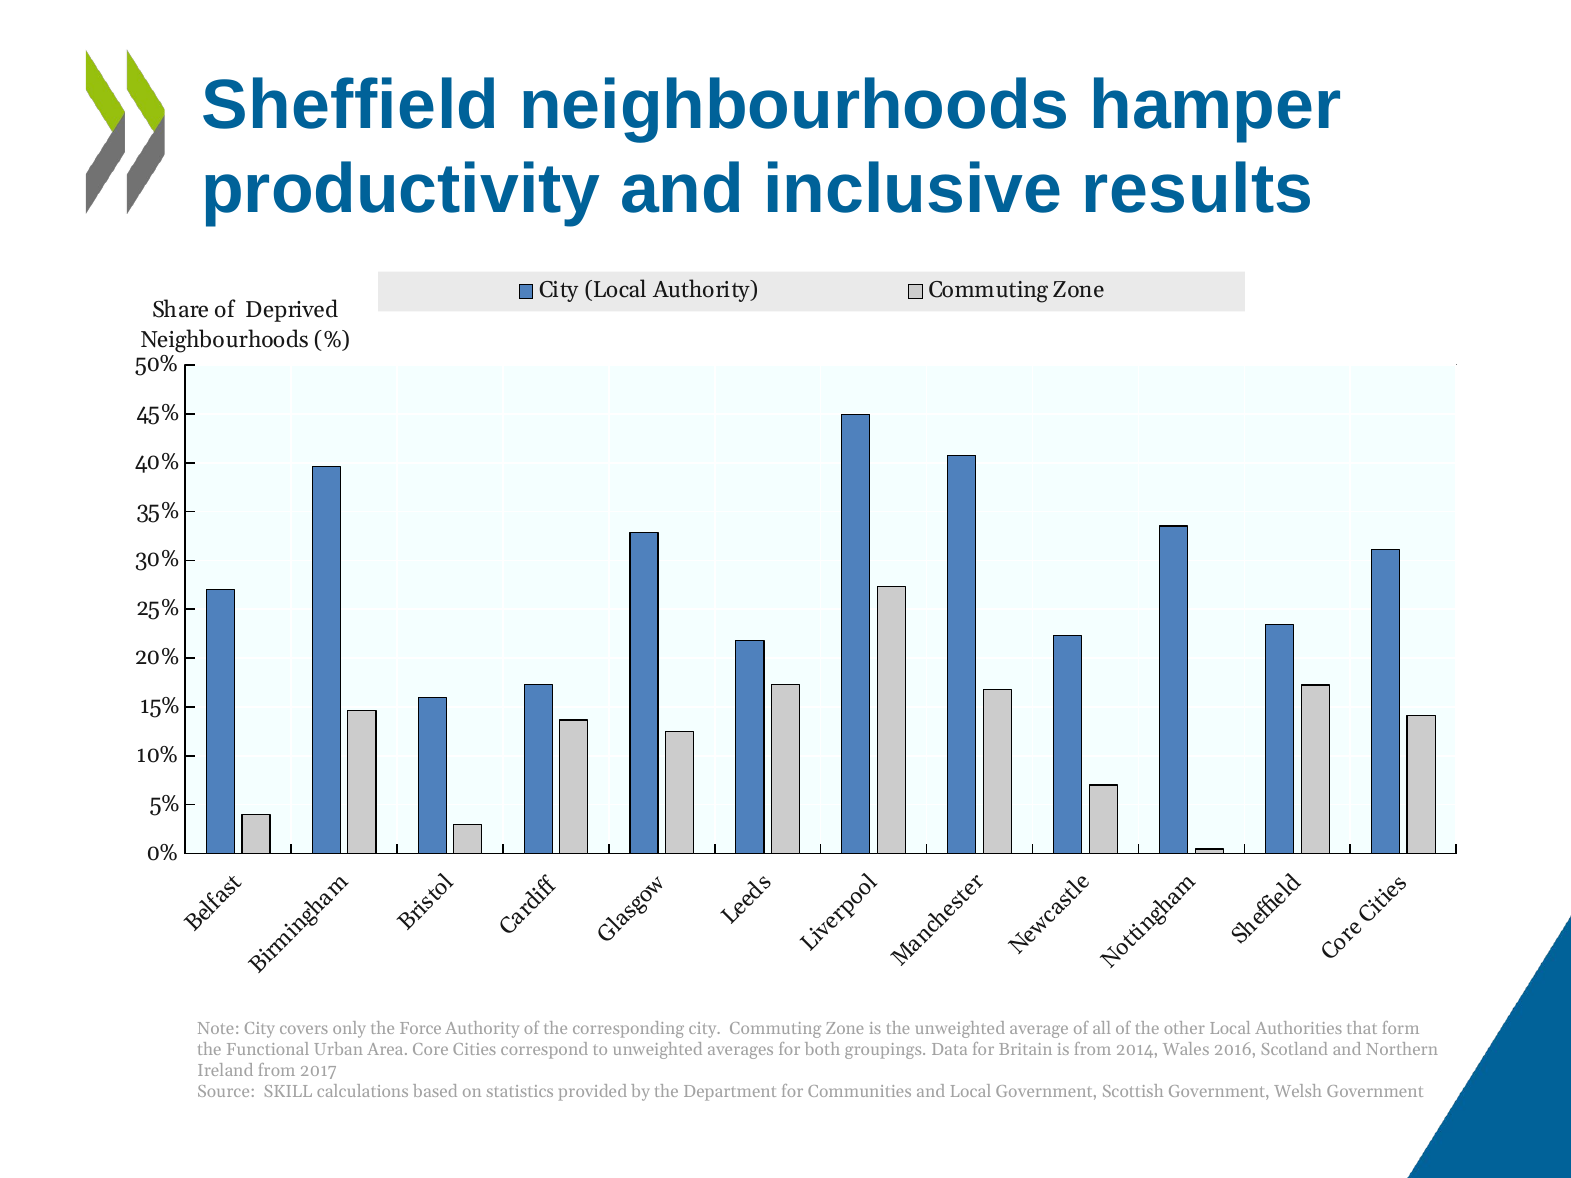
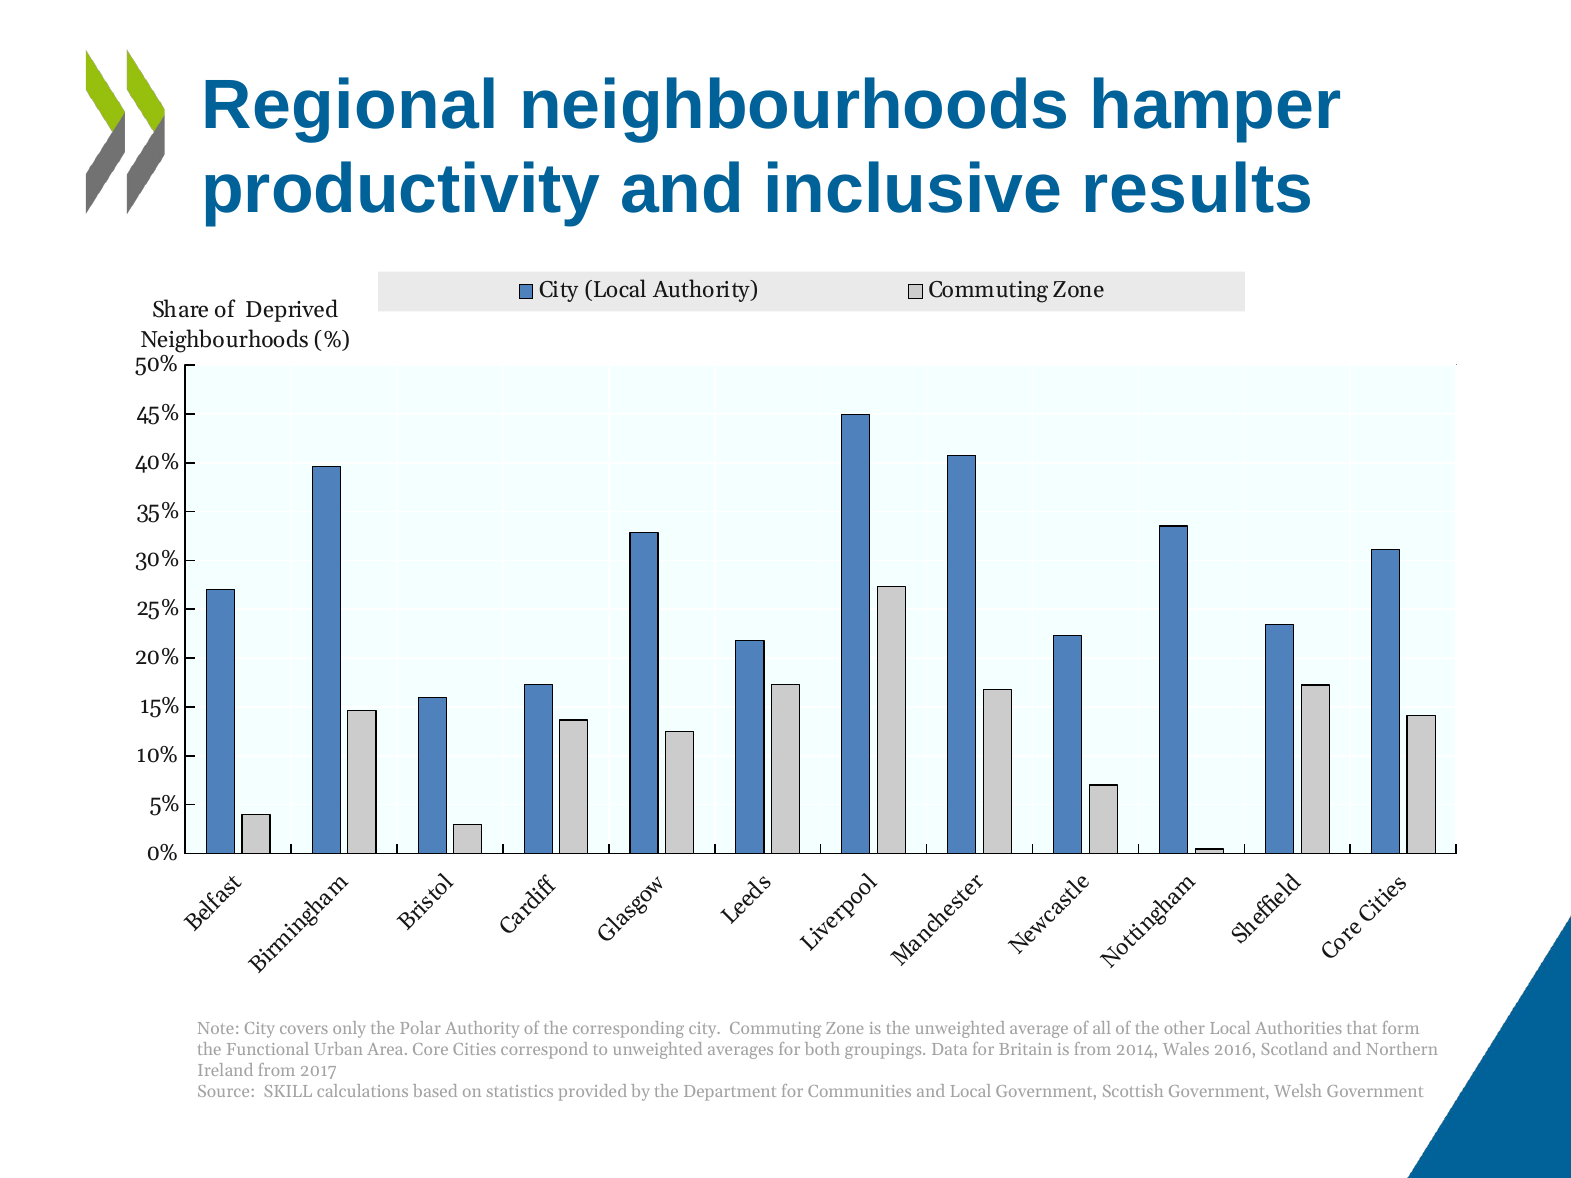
Sheffield: Sheffield -> Regional (350, 105)
Force: Force -> Polar (420, 1029)
